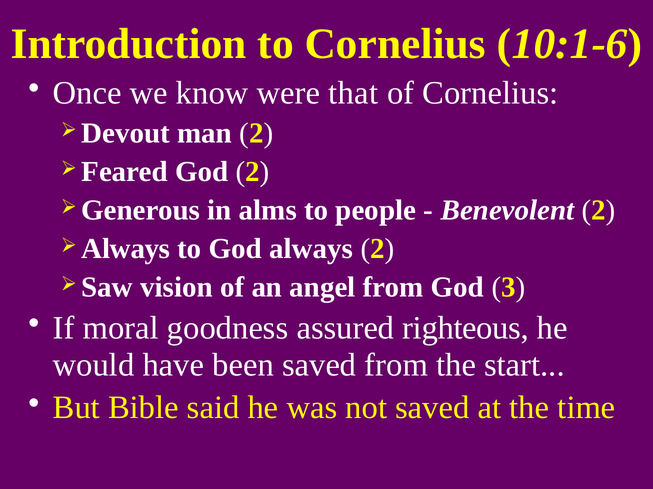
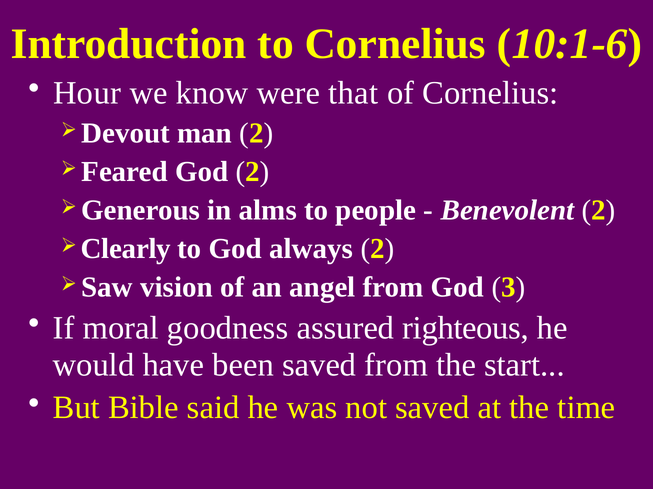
Once: Once -> Hour (87, 93)
Always: Always -> Clearly (126, 249)
